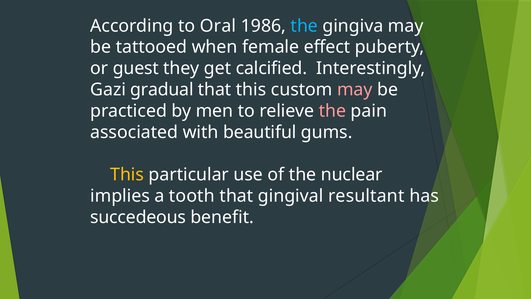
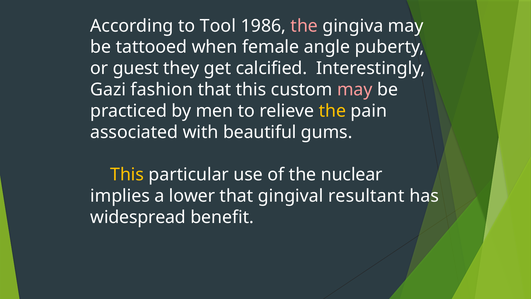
Oral: Oral -> Tool (218, 26)
the colour: light blue -> pink (304, 26)
effect: effect -> angle (327, 47)
gradual: gradual -> fashion (162, 90)
the colour: pink -> yellow (332, 111)
tooth: tooth -> lower (192, 196)
succedeous: succedeous -> widespread (138, 217)
